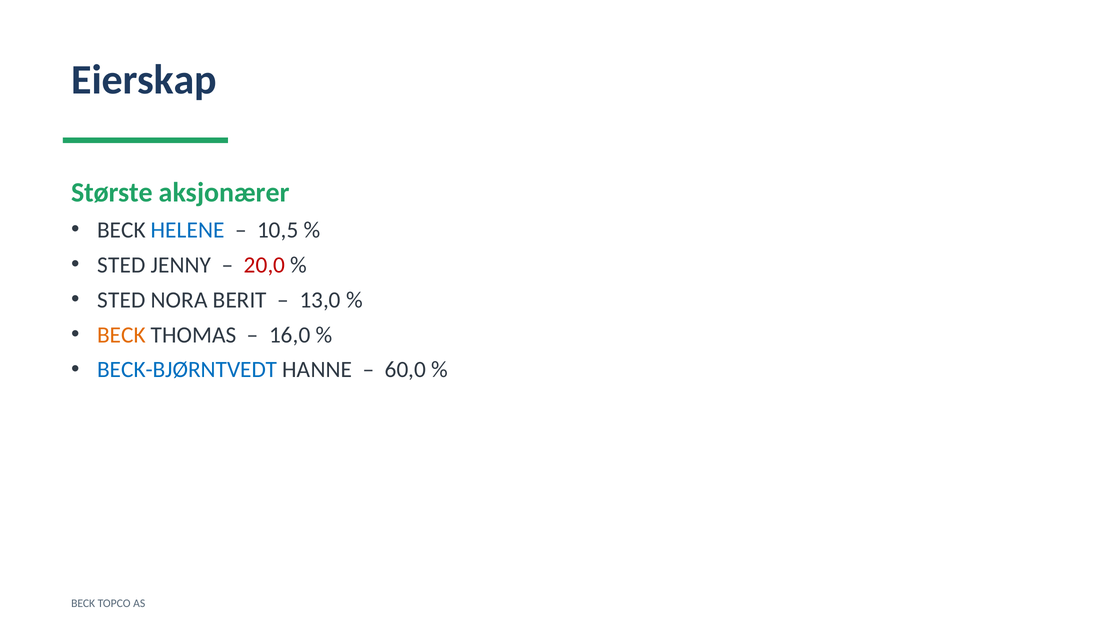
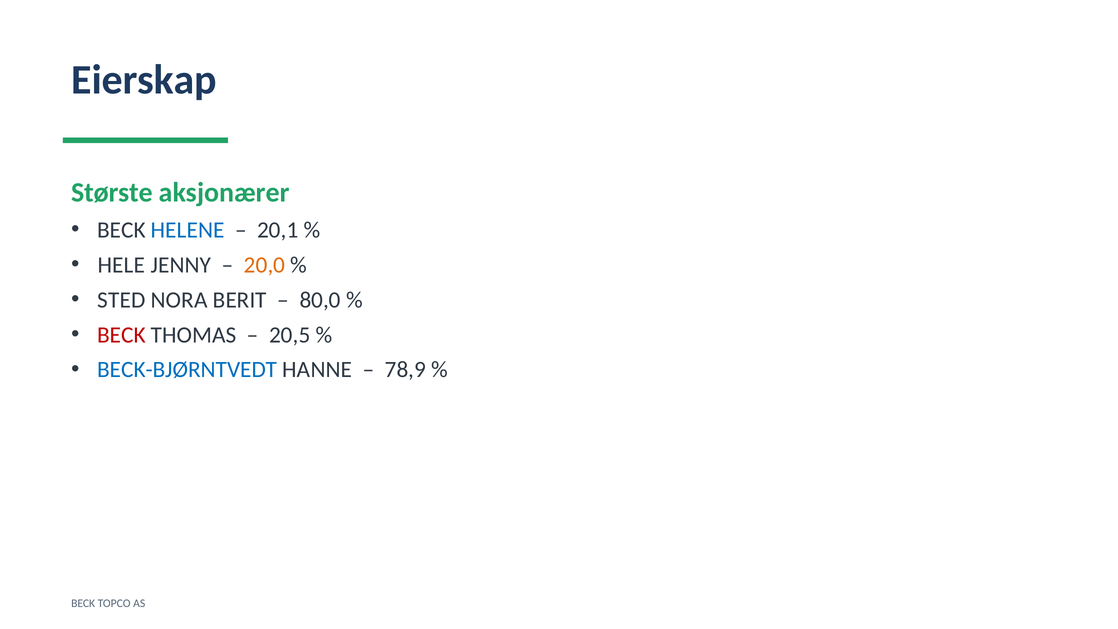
10,5: 10,5 -> 20,1 (278, 230)
STED: STED -> HELE (121, 265)
20,0 colour: red -> orange (264, 265)
13,0: 13,0 -> 80,0 (320, 300)
BECK colour: orange -> red (122, 335)
16,0: 16,0 -> 20,5 (290, 335)
60,0: 60,0 -> 78,9 (405, 370)
